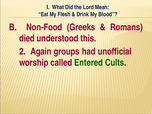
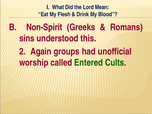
Non-Food: Non-Food -> Non-Spirit (44, 27)
died: died -> sins (27, 38)
